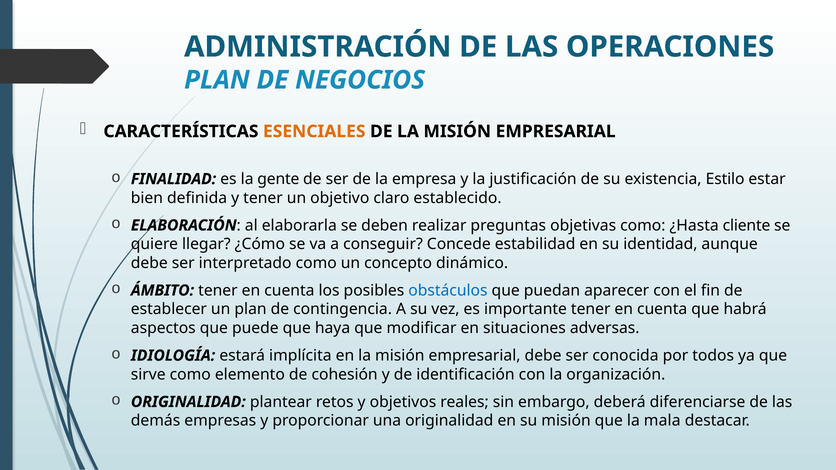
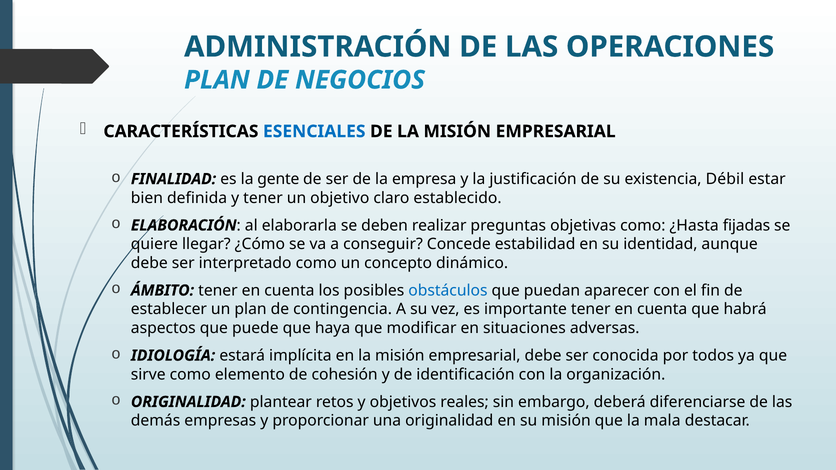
ESENCIALES colour: orange -> blue (314, 131)
Estilo: Estilo -> Débil (725, 179)
cliente: cliente -> fijadas (746, 225)
